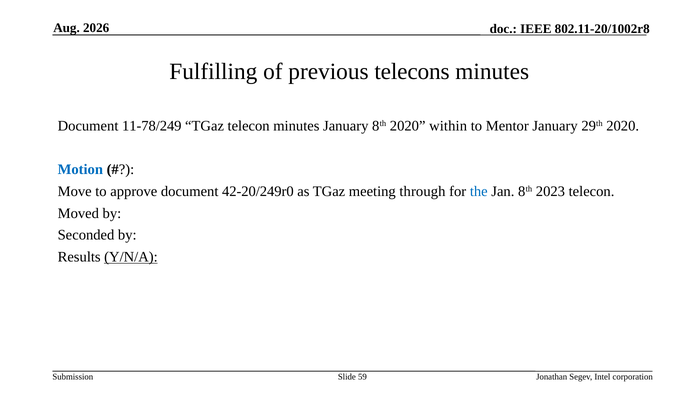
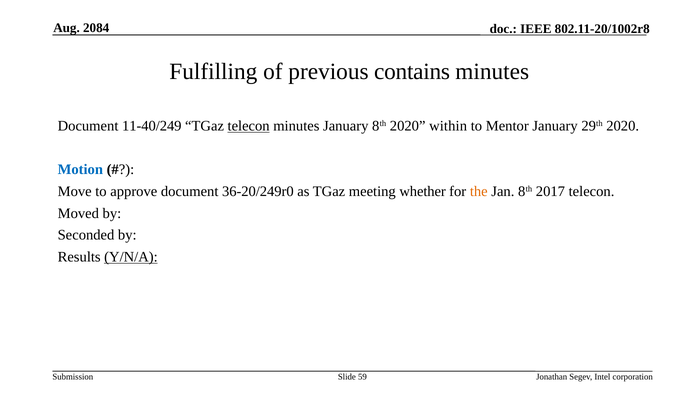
2026: 2026 -> 2084 (96, 28)
telecons: telecons -> contains (412, 71)
11-78/249: 11-78/249 -> 11-40/249 (152, 126)
telecon underline: none -> present (249, 126)
42-20/249r0: 42-20/249r0 -> 36-20/249r0 (258, 192)
through: through -> whether (423, 192)
the colour: blue -> orange (479, 192)
2023: 2023 -> 2017 (550, 192)
